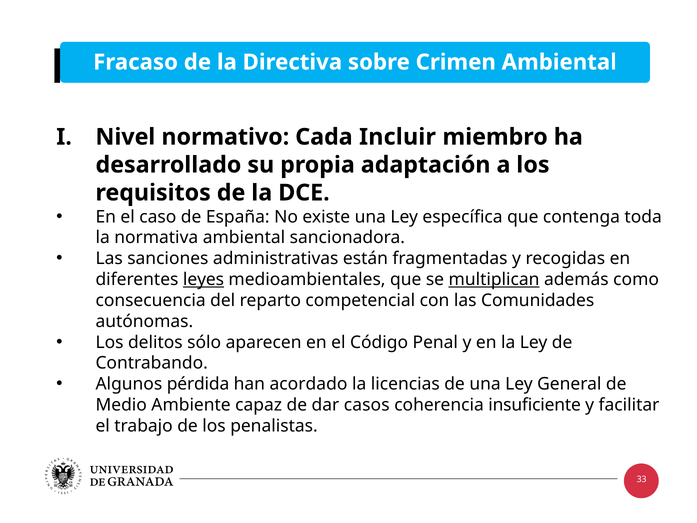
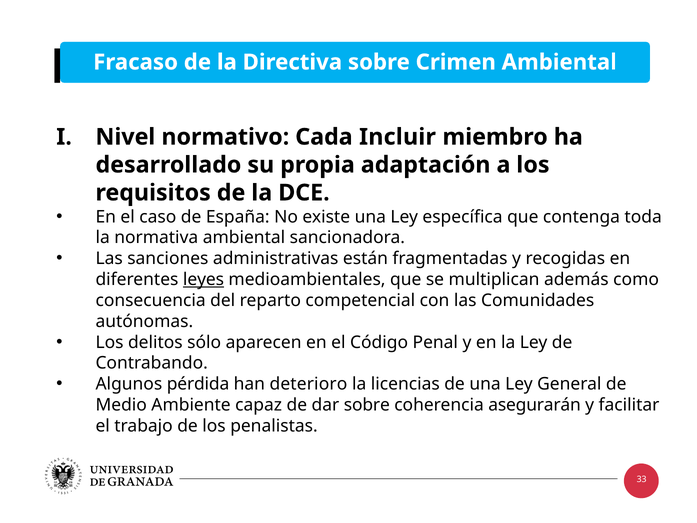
multiplican underline: present -> none (494, 279)
acordado: acordado -> deterioro (308, 384)
dar casos: casos -> sobre (367, 405)
insuficiente: insuficiente -> asegurarán (535, 405)
